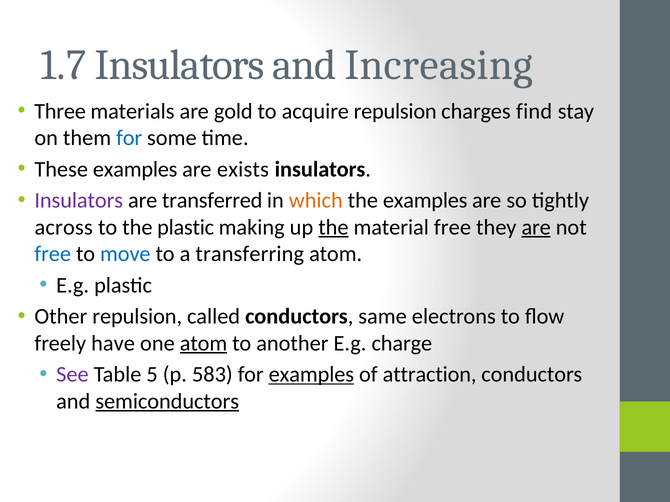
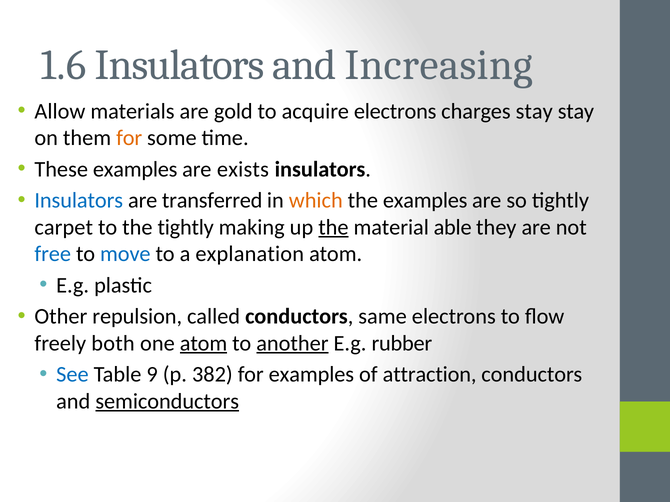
1.7: 1.7 -> 1.6 (64, 65)
Three: Three -> Allow (60, 111)
acquire repulsion: repulsion -> electrons (395, 111)
charges find: find -> stay (534, 111)
for colour: blue -> orange (129, 138)
Insulators colour: purple -> blue (79, 201)
across: across -> carpet (64, 227)
the plastic: plastic -> tightly (186, 227)
material free: free -> able (453, 227)
are underline: present -> none (536, 227)
transferring: transferring -> explanation (250, 254)
have: have -> both (113, 344)
another underline: none -> present (292, 344)
charge: charge -> rubber (402, 344)
See colour: purple -> blue (72, 375)
5: 5 -> 9 (152, 375)
583: 583 -> 382 (212, 375)
examples underline: present -> none (311, 375)
